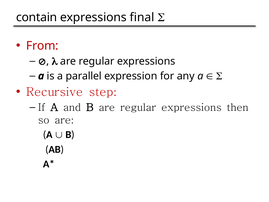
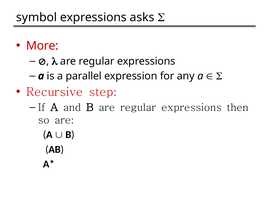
contain: contain -> symbol (37, 17)
final: final -> asks (142, 17)
From: From -> More (42, 46)
